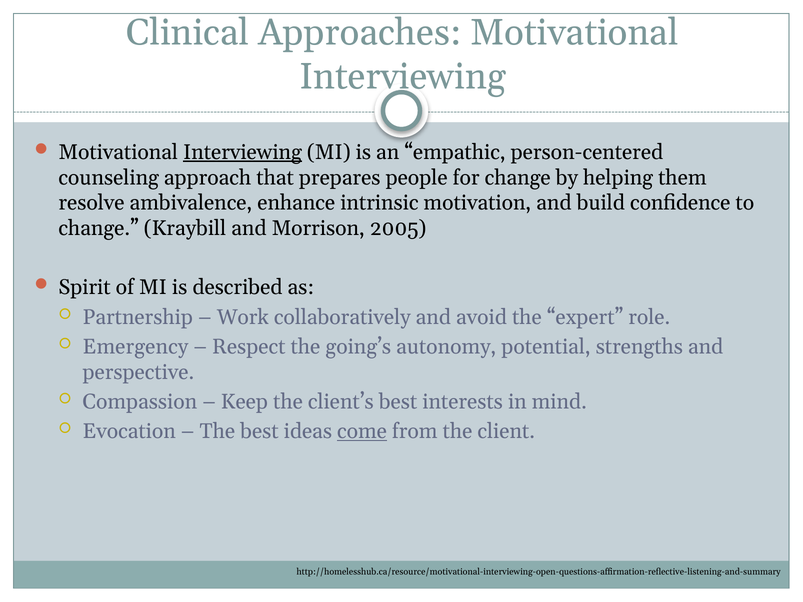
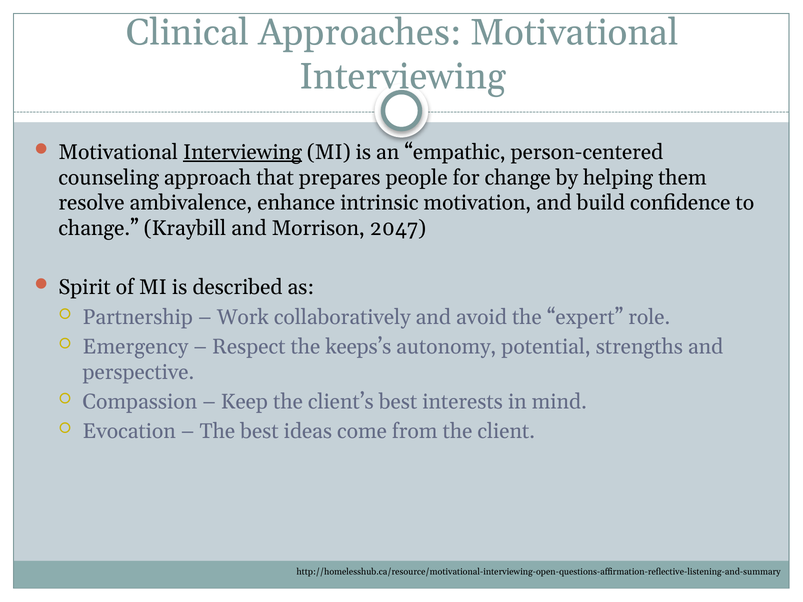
2005: 2005 -> 2047 (398, 228)
going’s: going’s -> keeps’s (358, 347)
come underline: present -> none (362, 431)
